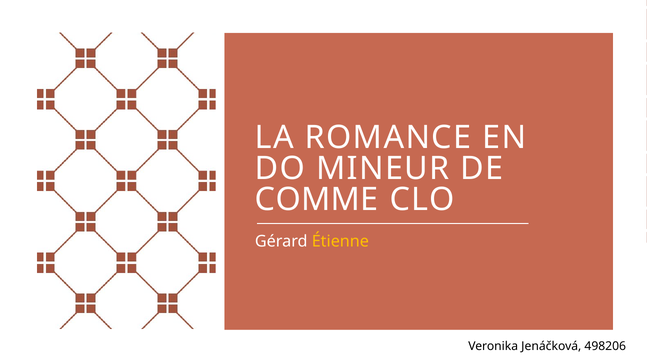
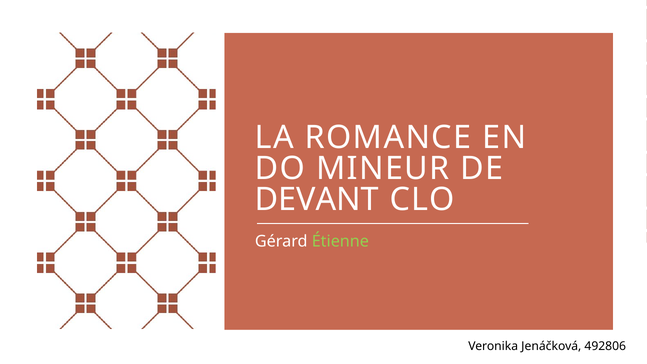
COMME: COMME -> DEVANT (317, 200)
Étienne colour: yellow -> light green (340, 241)
498206: 498206 -> 492806 (605, 346)
